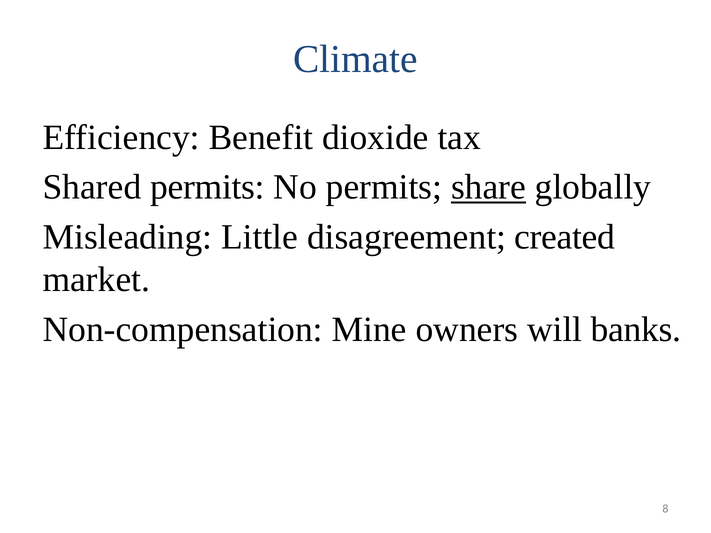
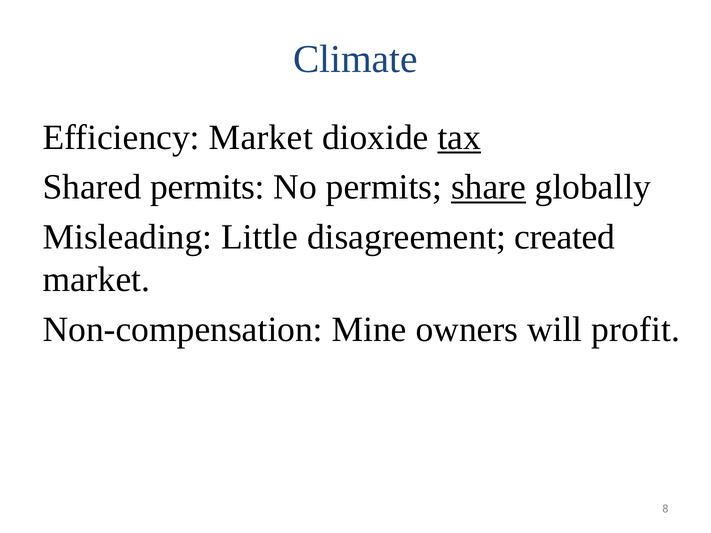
Efficiency Benefit: Benefit -> Market (261, 137)
tax underline: none -> present (459, 137)
banks: banks -> profit (636, 329)
